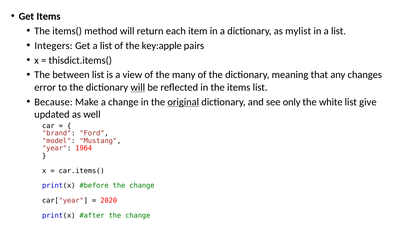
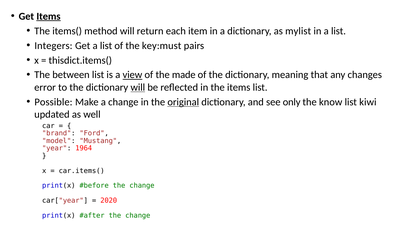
Items underline: none -> present (48, 16)
key:apple: key:apple -> key:must (162, 46)
view underline: none -> present (132, 75)
many: many -> made (184, 75)
Because: Because -> Possible (53, 102)
white: white -> know (331, 102)
give: give -> kiwi (368, 102)
